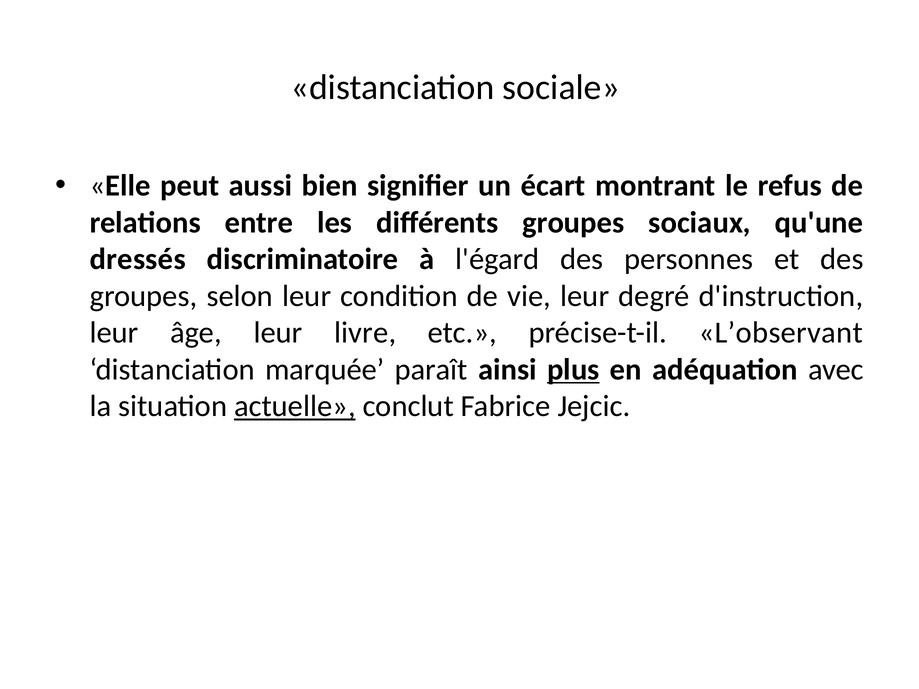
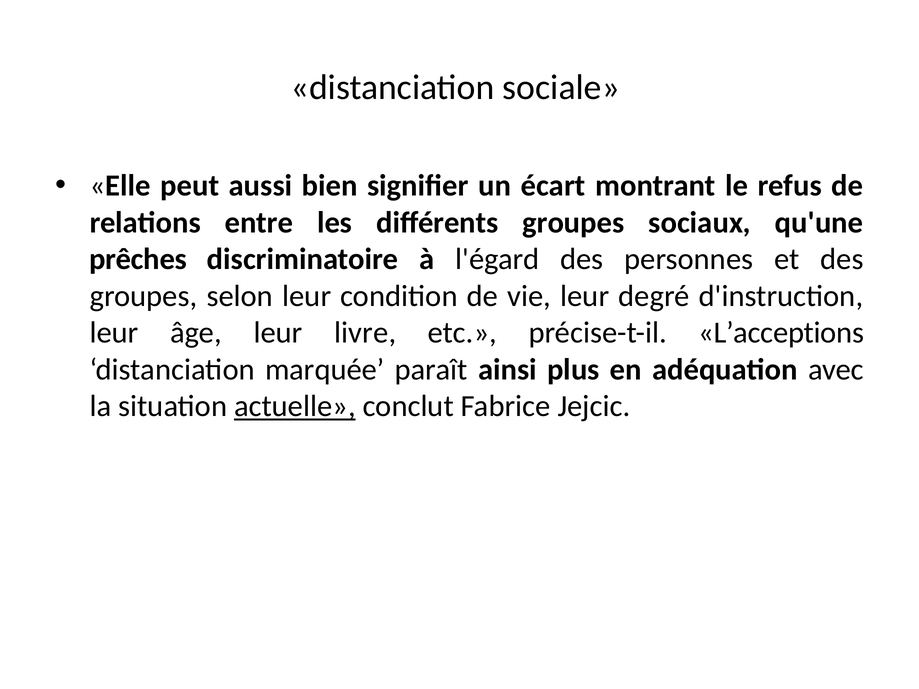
dressés: dressés -> prêches (138, 259)
L’observant: L’observant -> L’acceptions (781, 333)
plus underline: present -> none (573, 370)
